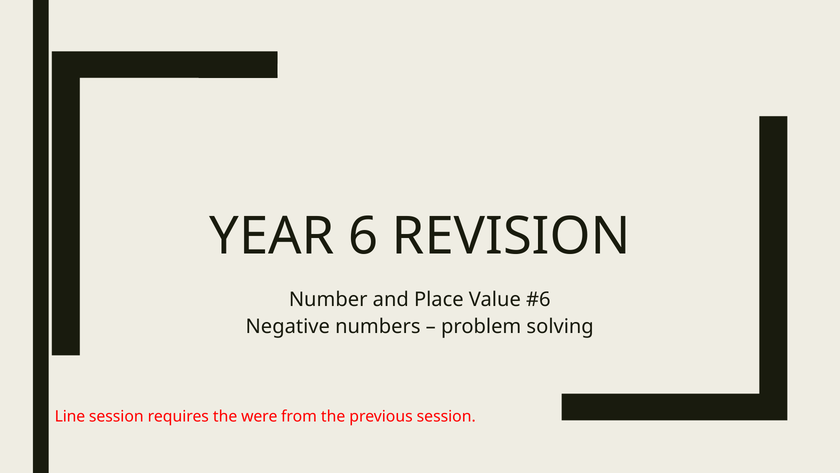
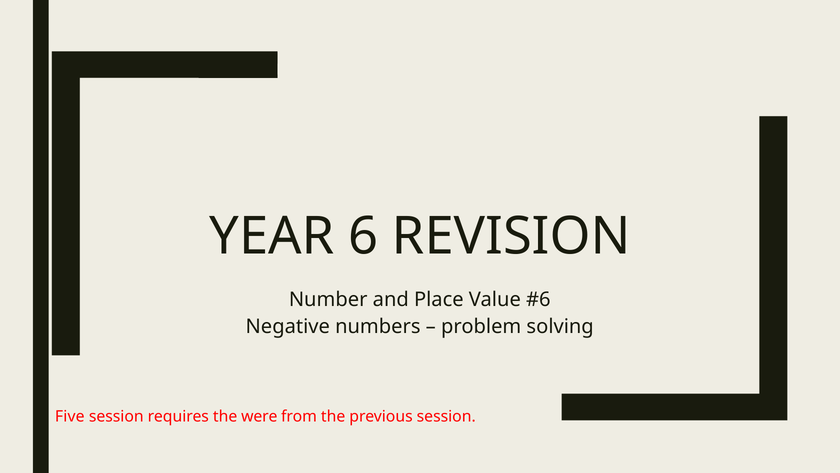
Line: Line -> Five (70, 416)
